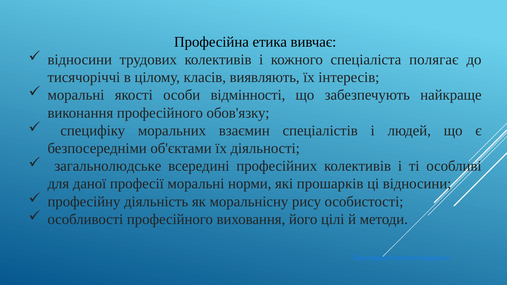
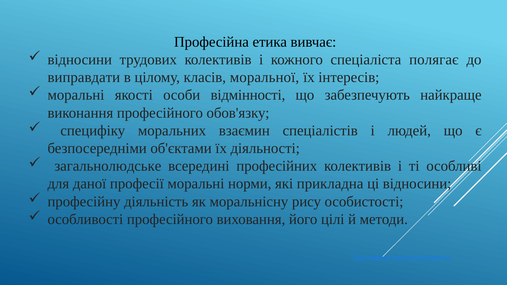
тисячоріччі: тисячоріччі -> виправдати (84, 77)
виявляють: виявляють -> моральної (265, 77)
прошарків: прошарків -> прикладна (330, 184)
